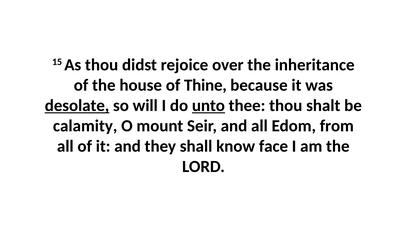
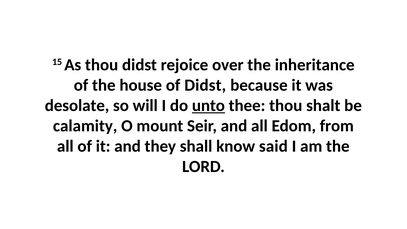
of Thine: Thine -> Didst (205, 85)
desolate underline: present -> none (77, 105)
face: face -> said (273, 146)
